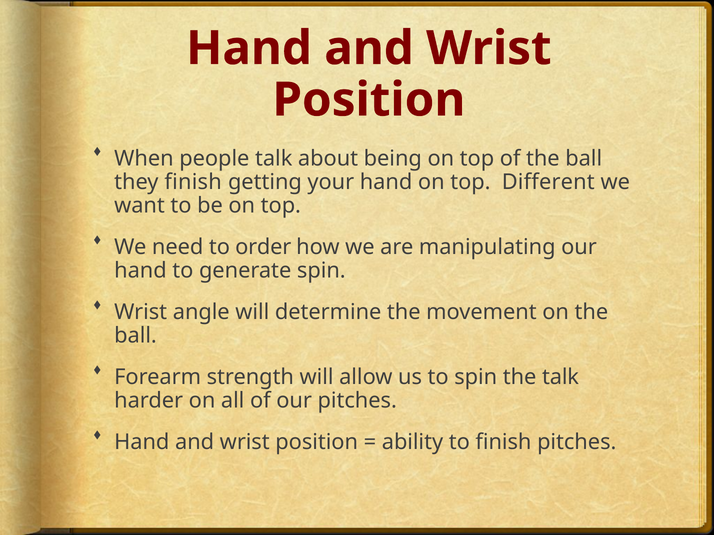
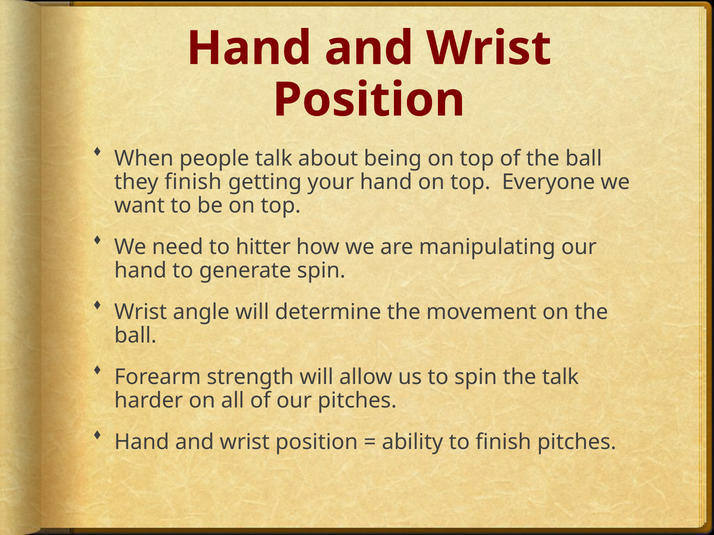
Different: Different -> Everyone (548, 182)
order: order -> hitter (263, 247)
